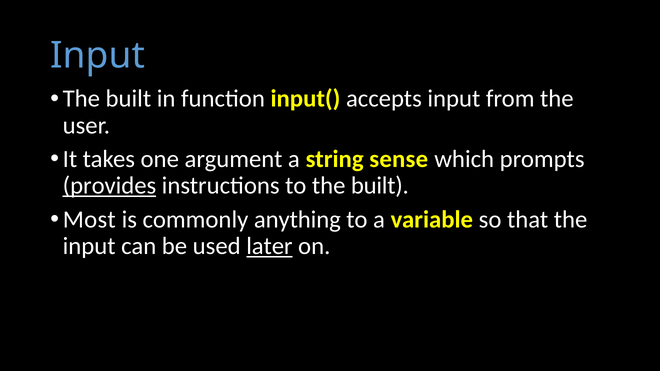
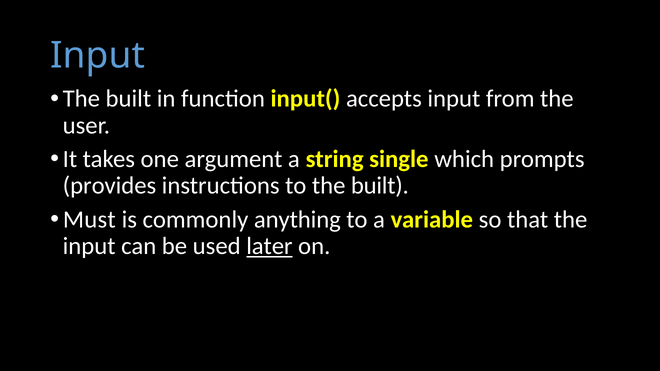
sense: sense -> single (399, 159)
provides underline: present -> none (109, 186)
Most: Most -> Must (89, 220)
